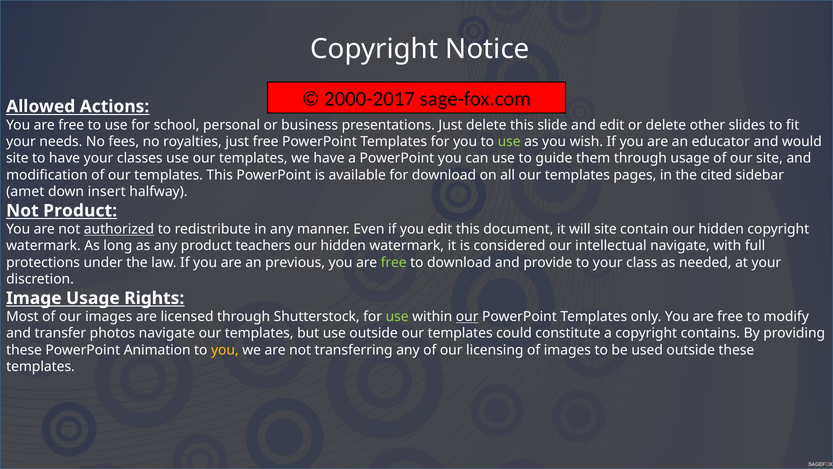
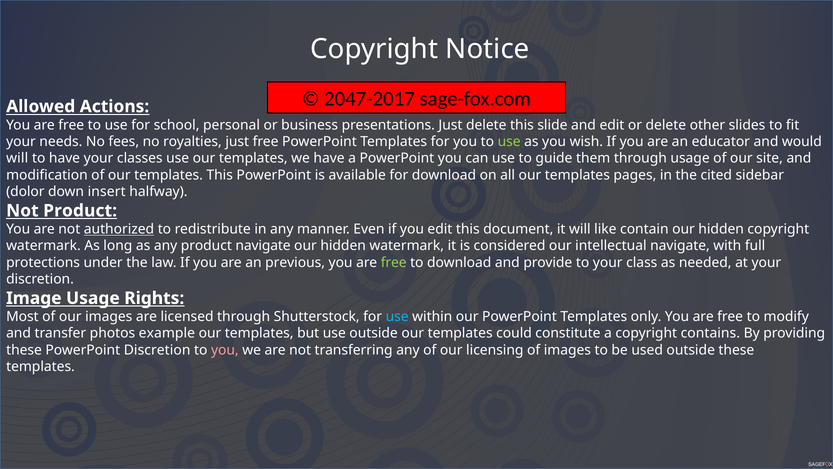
2000-2017: 2000-2017 -> 2047-2017 (369, 99)
site: site -> will (17, 158)
amet: amet -> dolor (25, 192)
will site: site -> like (605, 229)
product teachers: teachers -> navigate (263, 246)
use colour: light green -> light blue (397, 316)
our underline: present -> none (467, 316)
photos navigate: navigate -> example (167, 333)
PowerPoint Animation: Animation -> Discretion (157, 350)
you colour: yellow -> pink (225, 350)
